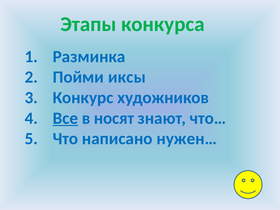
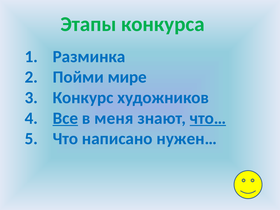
иксы: иксы -> мире (127, 77)
носят: носят -> меня (114, 118)
что… underline: none -> present (208, 118)
